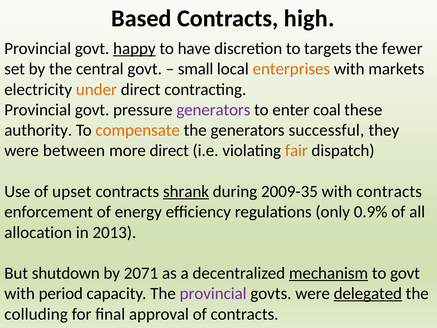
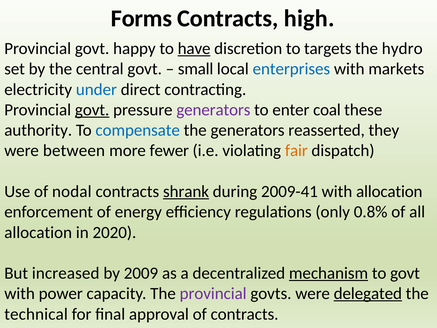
Based: Based -> Forms (142, 18)
happy underline: present -> none (134, 49)
have underline: none -> present (194, 49)
fewer: fewer -> hydro (402, 49)
enterprises colour: orange -> blue (291, 69)
under colour: orange -> blue (96, 89)
govt underline: none -> present (92, 110)
compensate colour: orange -> blue (138, 130)
successful: successful -> reasserted (327, 130)
more direct: direct -> fewer (169, 151)
upset: upset -> nodal (72, 191)
2009-35: 2009-35 -> 2009-41 (289, 191)
with contracts: contracts -> allocation (389, 191)
0.9%: 0.9% -> 0.8% (371, 212)
2013: 2013 -> 2020 (114, 232)
shutdown: shutdown -> increased (66, 273)
2071: 2071 -> 2009 (141, 273)
period: period -> power (61, 293)
colluding: colluding -> technical (36, 314)
